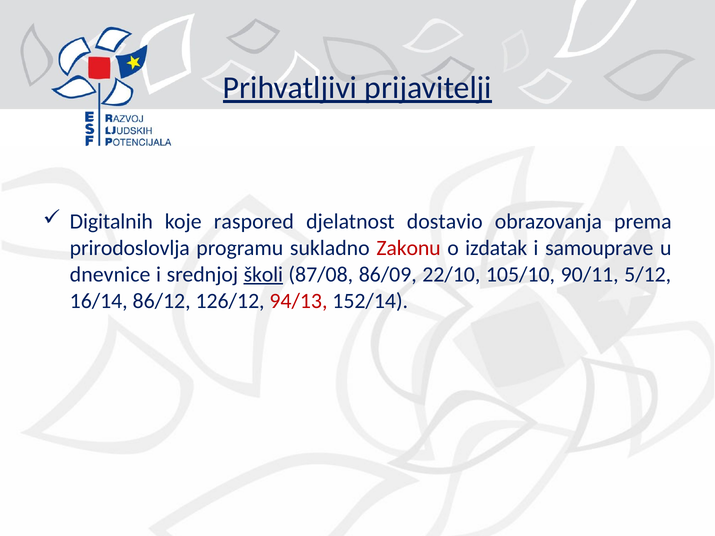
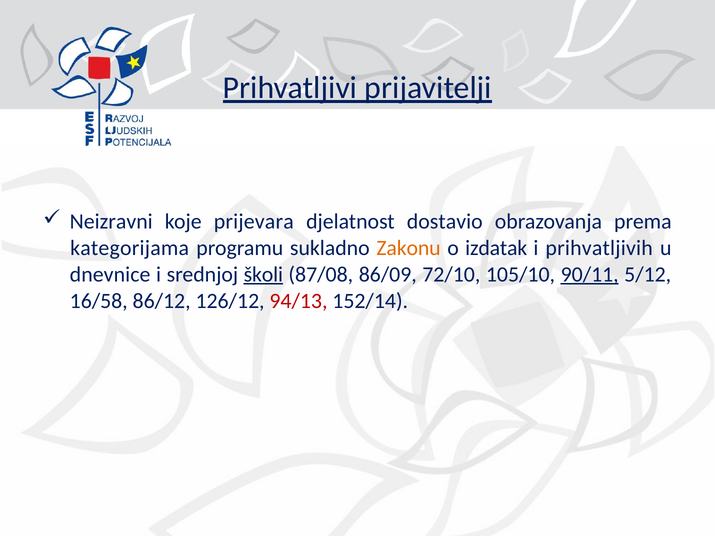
Digitalnih: Digitalnih -> Neizravni (111, 221)
raspored: raspored -> prijevara (254, 221)
prirodoslovlja: prirodoslovlja -> kategorijama (130, 248)
Zakonu colour: red -> orange (409, 248)
samouprave: samouprave -> prihvatljivih (599, 248)
22/10: 22/10 -> 72/10 (451, 275)
90/11 underline: none -> present (590, 275)
16/14: 16/14 -> 16/58 (99, 301)
